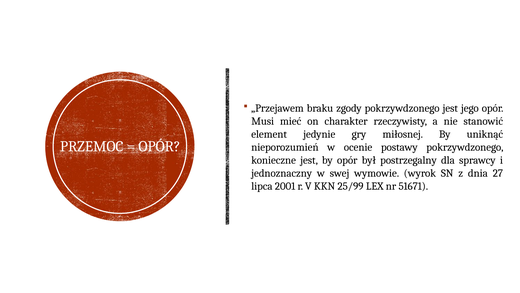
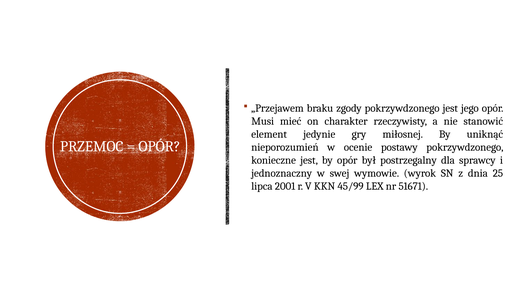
27: 27 -> 25 (498, 173)
25/99: 25/99 -> 45/99 (351, 186)
